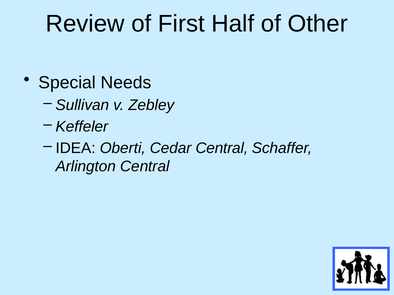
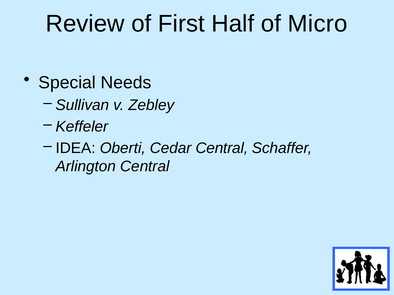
Other: Other -> Micro (318, 24)
